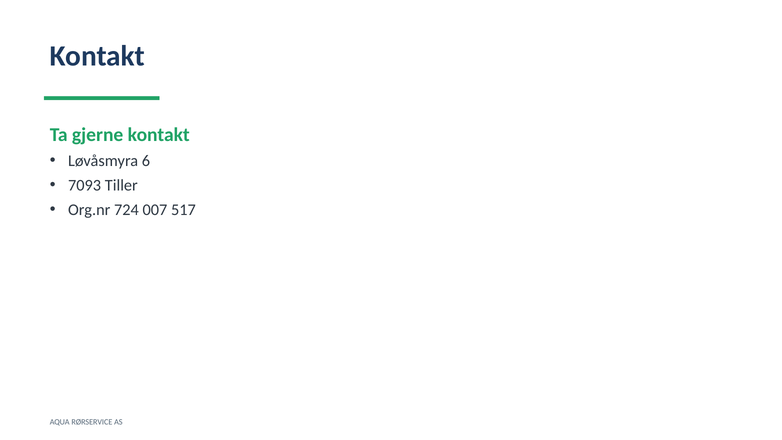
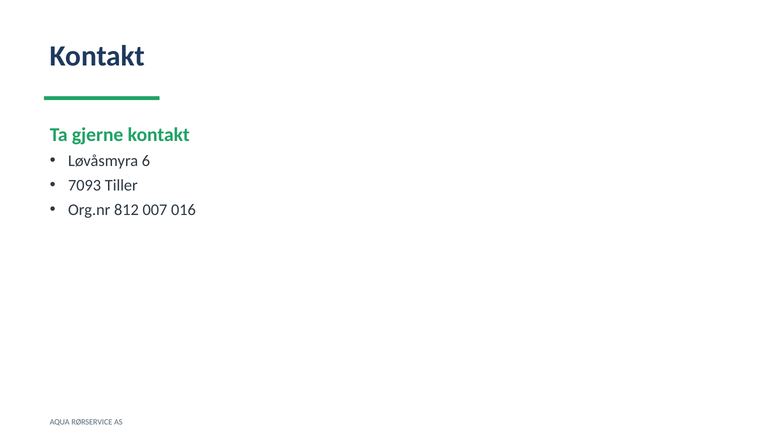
724: 724 -> 812 (126, 210)
517: 517 -> 016 (183, 210)
